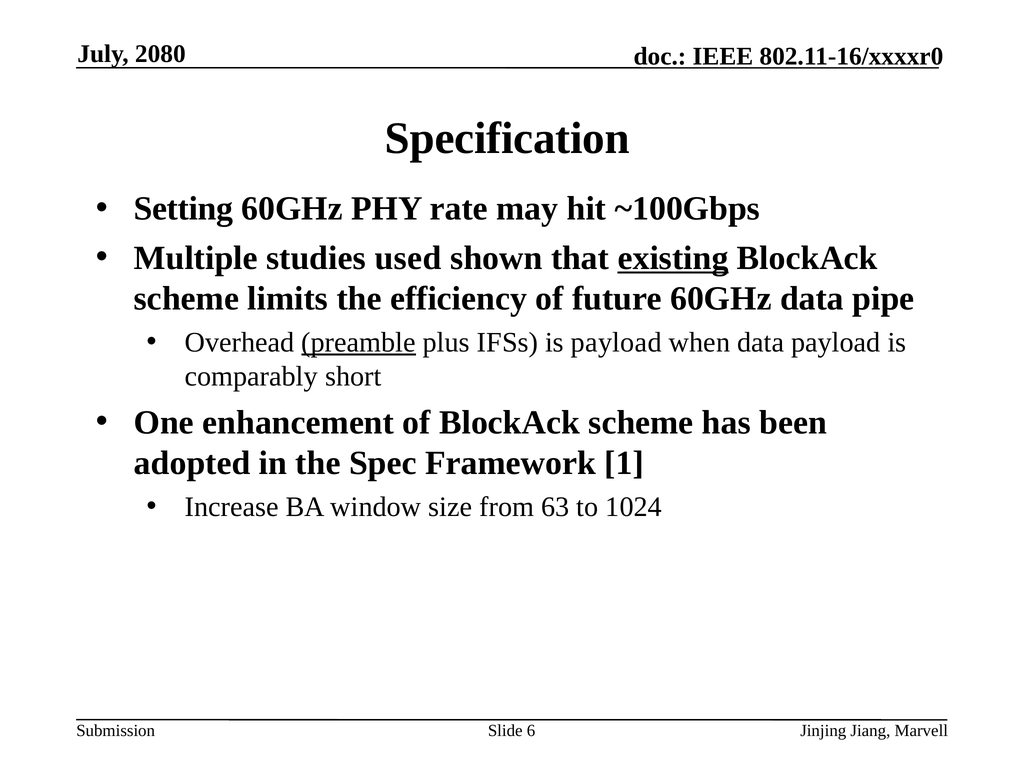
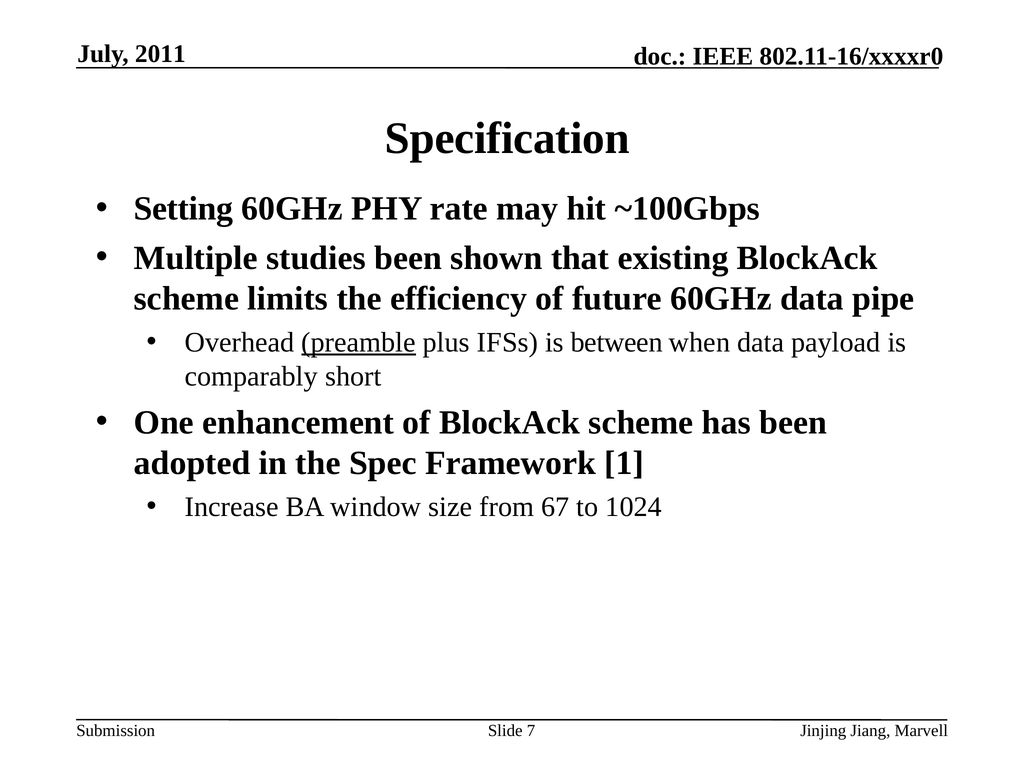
2080: 2080 -> 2011 (160, 54)
studies used: used -> been (408, 258)
existing underline: present -> none (673, 258)
is payload: payload -> between (617, 342)
63: 63 -> 67 (555, 507)
6: 6 -> 7 (531, 730)
